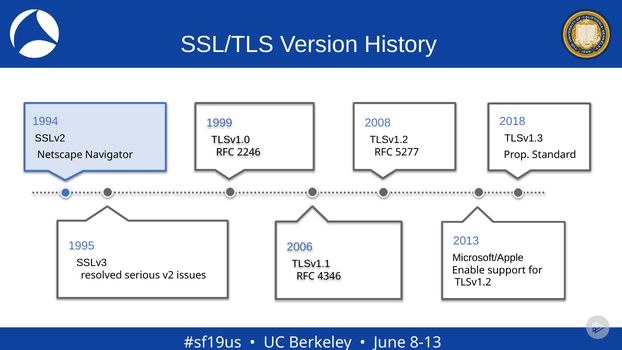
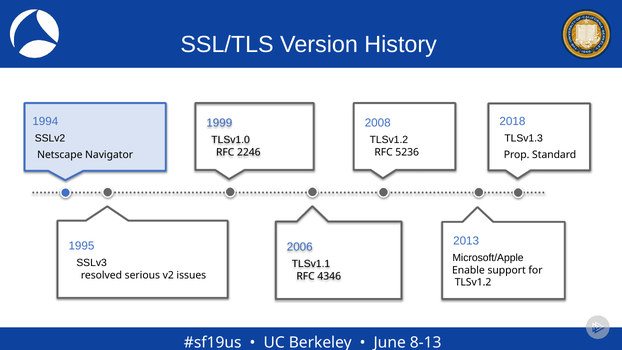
5277: 5277 -> 5236 (407, 152)
